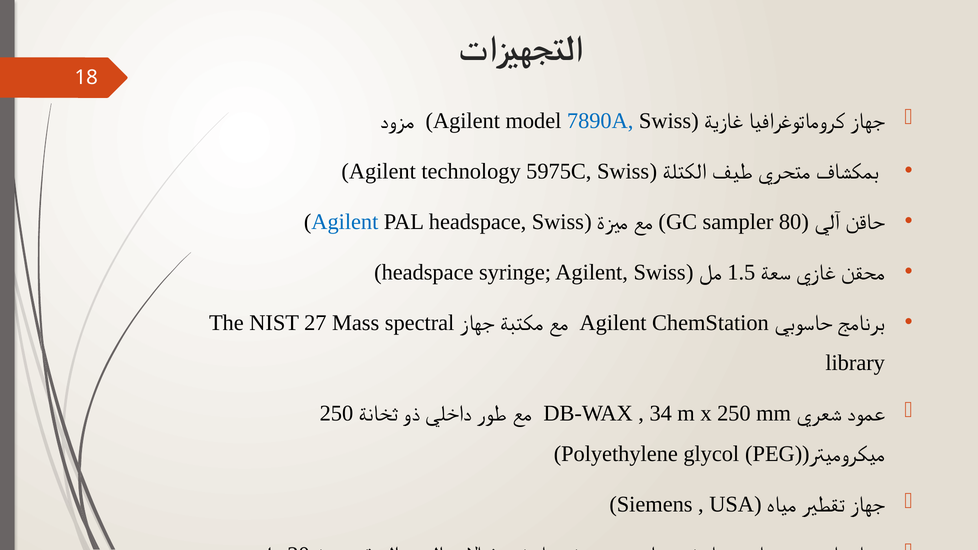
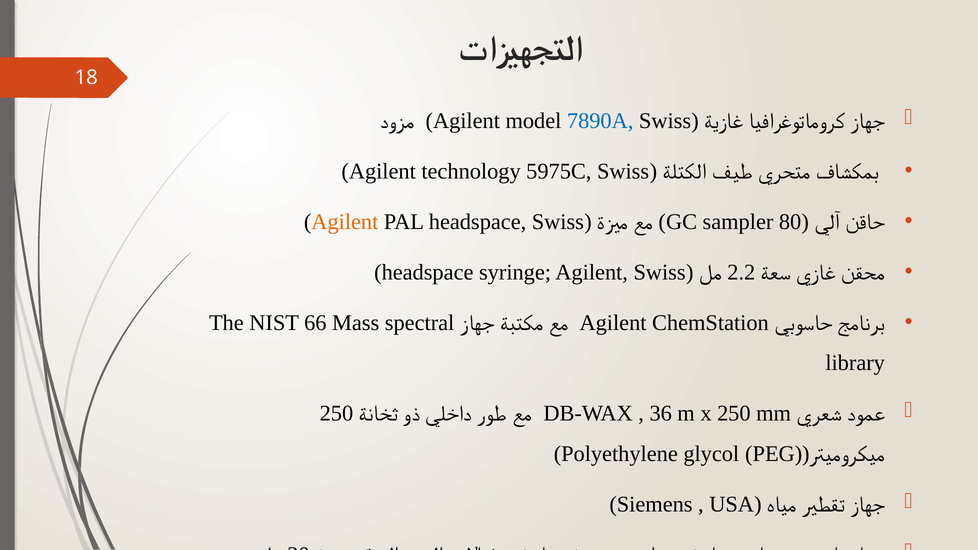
Agilent colour: blue -> orange (345, 222)
1.5: 1.5 -> 2.2 (741, 272)
27: 27 -> 66 (315, 323)
34: 34 -> 36 (661, 414)
